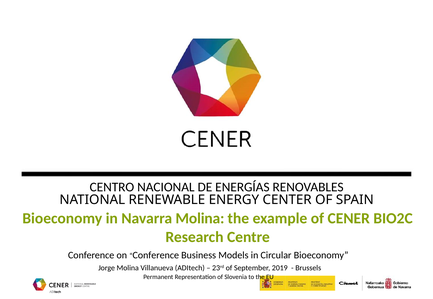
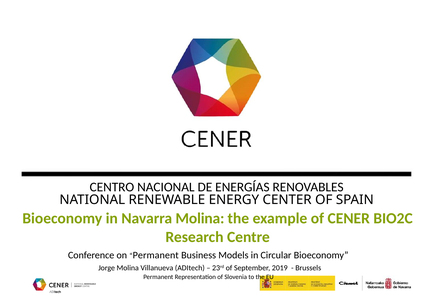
Conference: Conference -> Permanent (156, 256)
